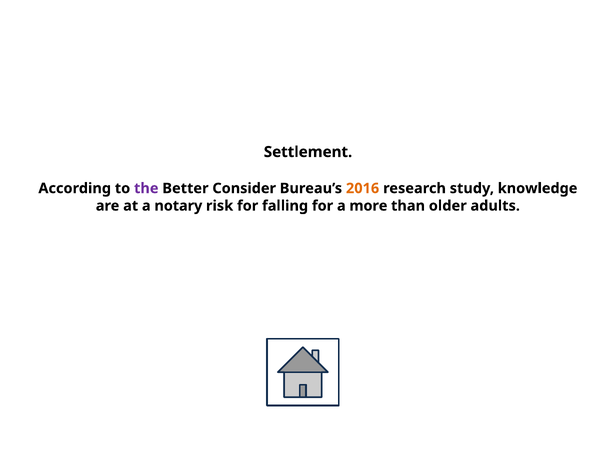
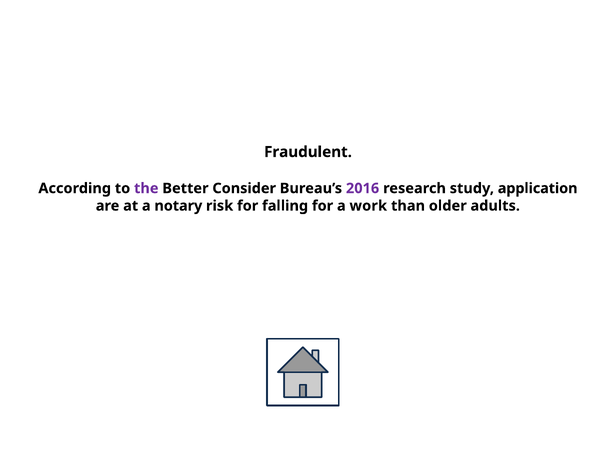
Settlement: Settlement -> Fraudulent (308, 152)
2016 colour: orange -> purple (363, 188)
knowledge: knowledge -> application (538, 188)
more: more -> work (368, 206)
